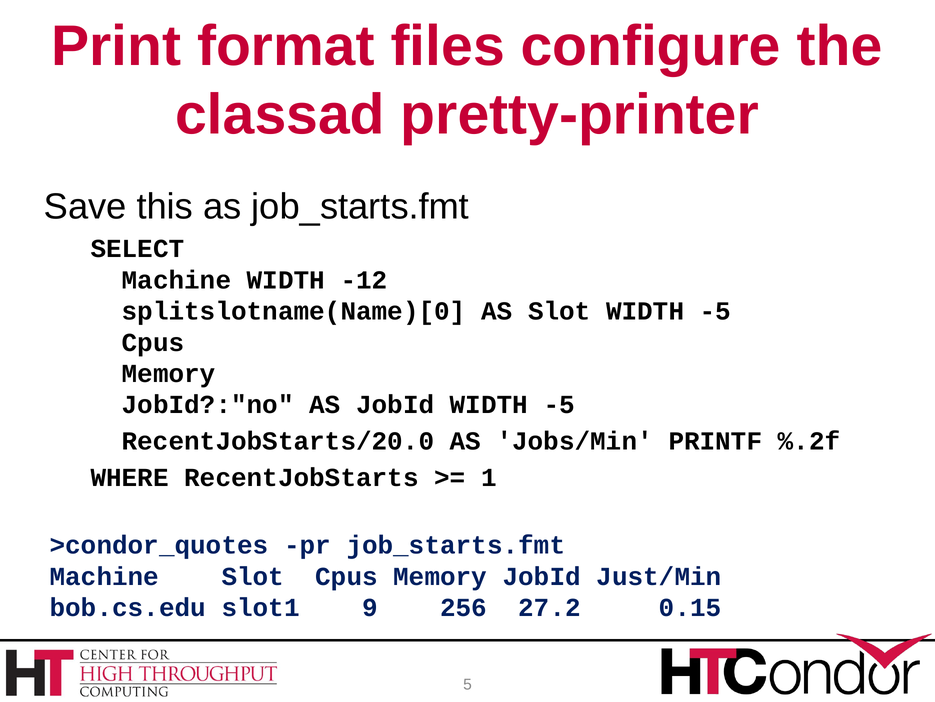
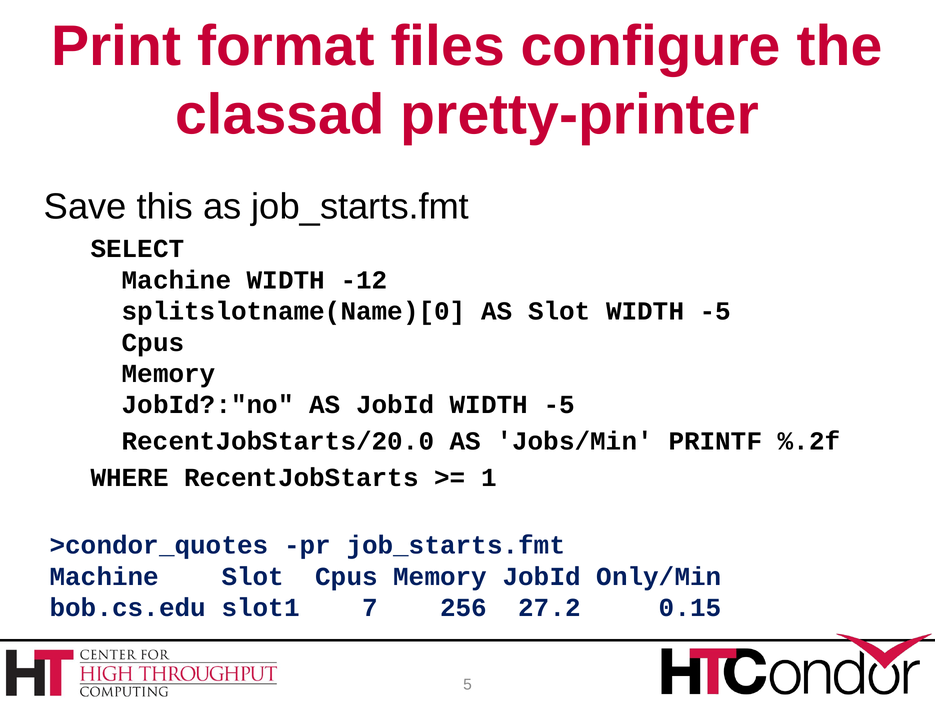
Just/Min: Just/Min -> Only/Min (659, 576)
9: 9 -> 7 (370, 607)
